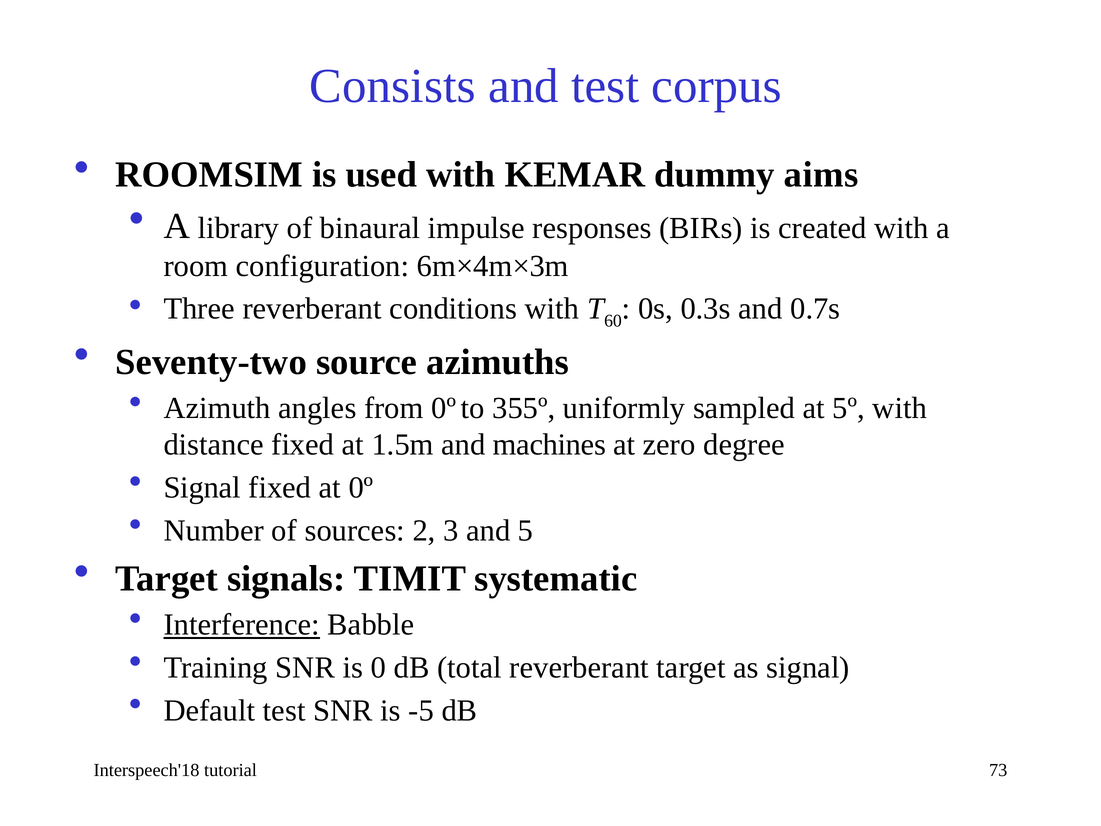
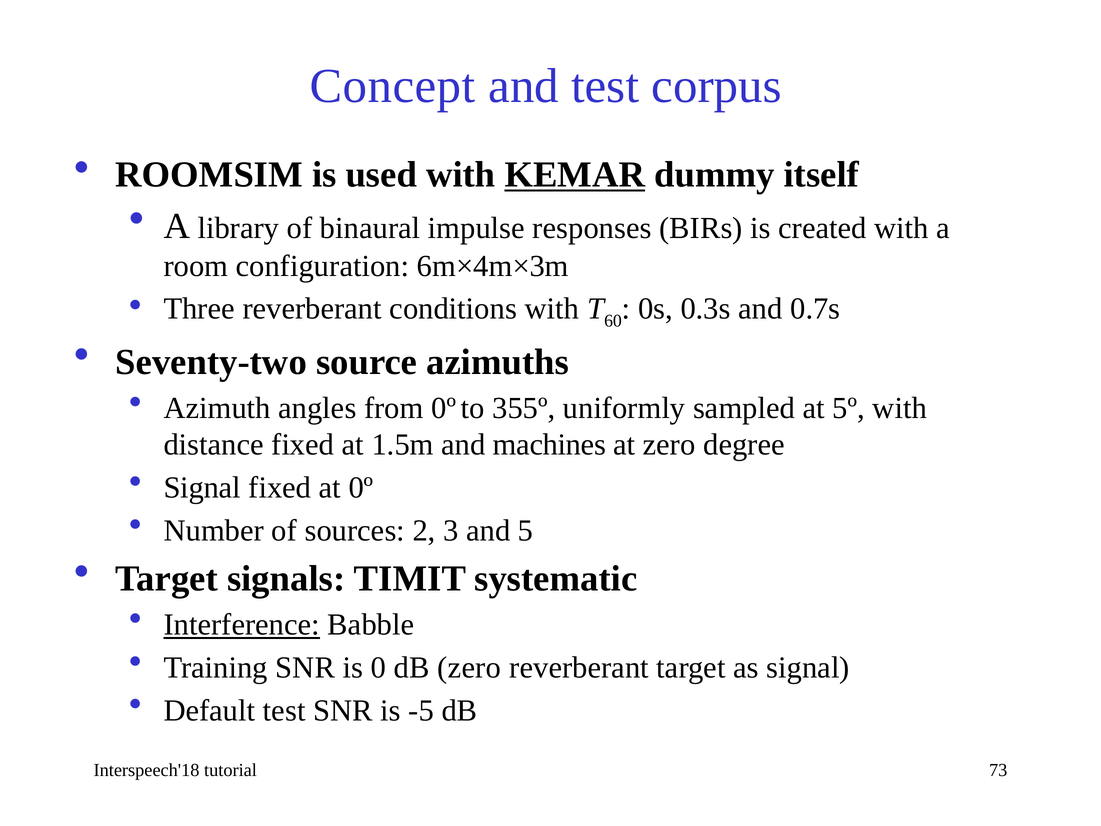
Consists: Consists -> Concept (392, 86)
KEMAR underline: none -> present (575, 175)
aims: aims -> itself (821, 175)
dB total: total -> zero (469, 667)
